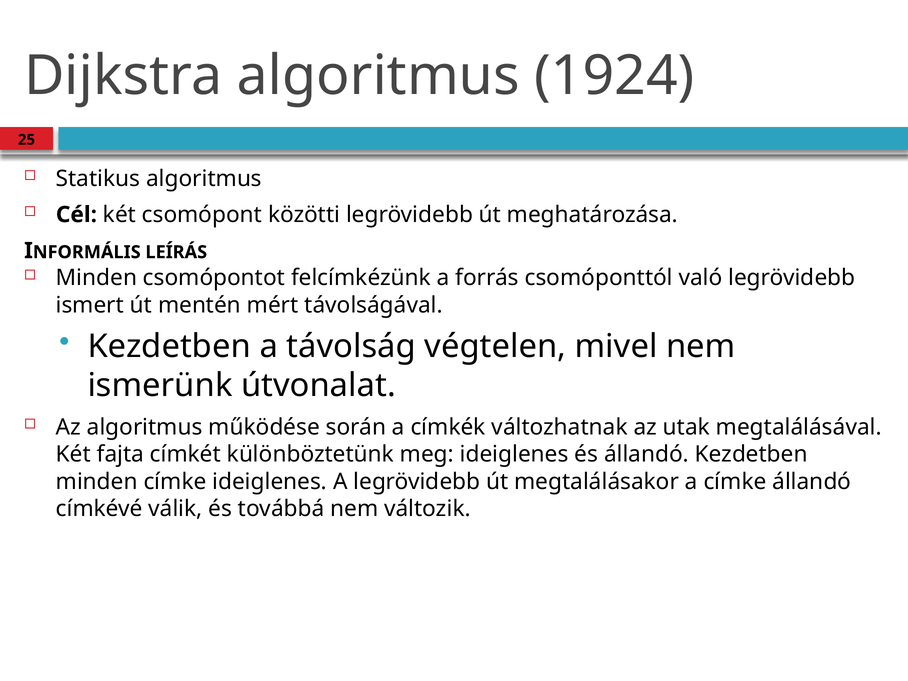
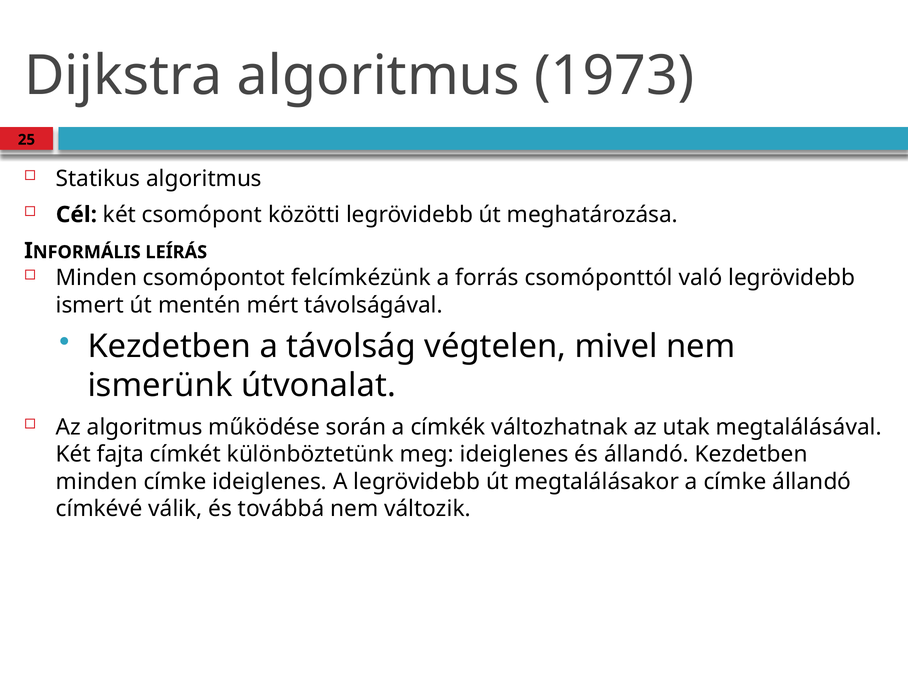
1924: 1924 -> 1973 (614, 76)
